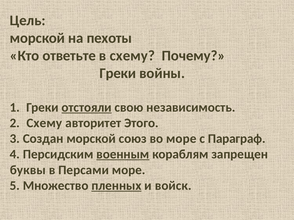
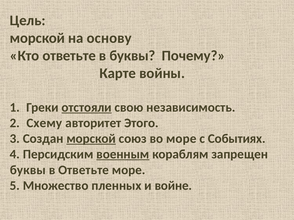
пехоты: пехоты -> основу (109, 38)
в схему: схему -> буквы (132, 56)
Греки: Греки -> Карте (118, 73)
морской underline: none -> present (91, 139)
Параграф: Параграф -> Событиях (237, 139)
в Персами: Персами -> Ответьте (84, 170)
пленных underline: present -> none (116, 186)
войск: войск -> войне (173, 186)
